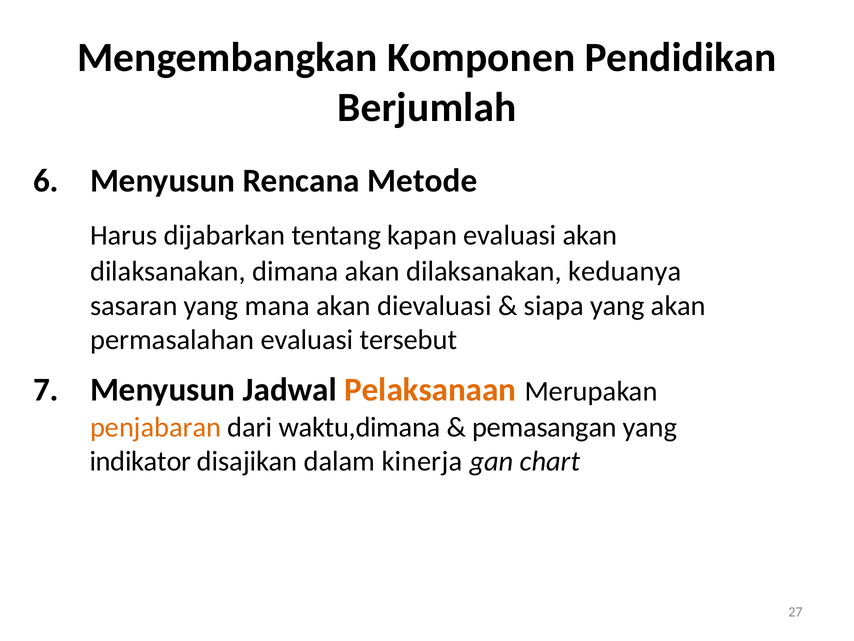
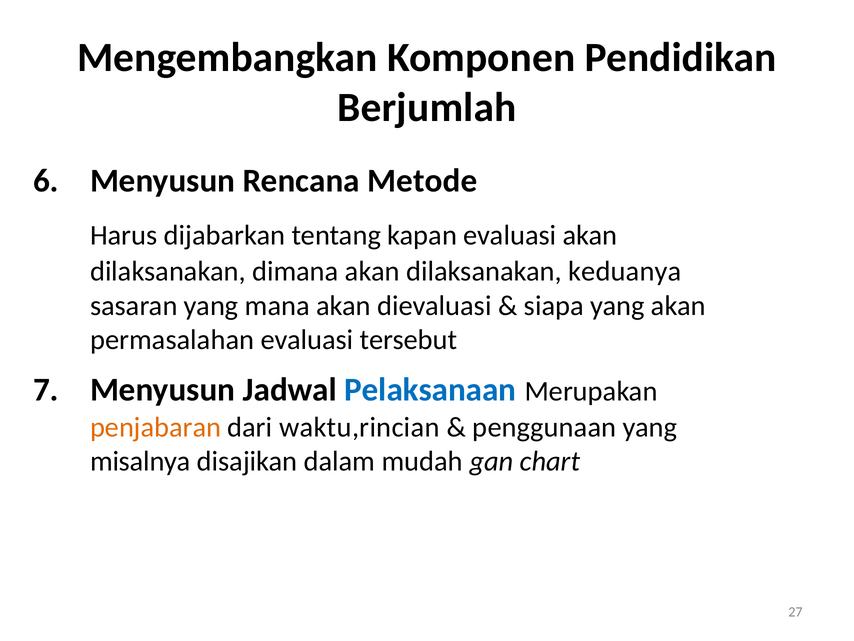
Pelaksanaan colour: orange -> blue (430, 389)
waktu,dimana: waktu,dimana -> waktu,rincian (359, 427)
pemasangan: pemasangan -> penggunaan (544, 427)
indikator: indikator -> misalnya (140, 461)
kinerja: kinerja -> mudah (422, 461)
